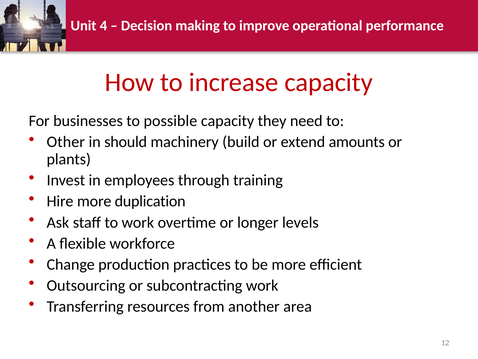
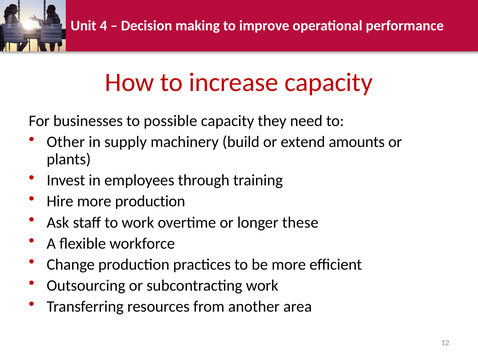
should: should -> supply (126, 142)
more duplication: duplication -> production (150, 201)
levels: levels -> these (300, 222)
